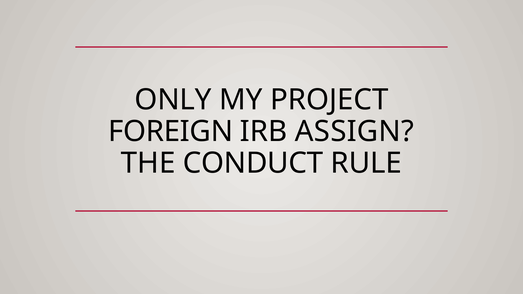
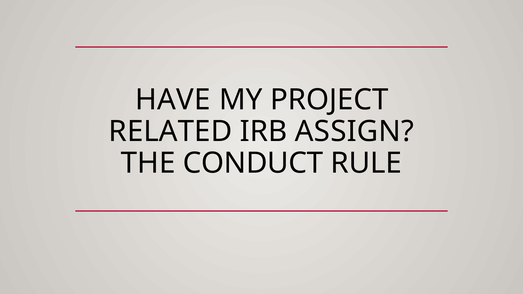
ONLY: ONLY -> HAVE (173, 100)
FOREIGN: FOREIGN -> RELATED (170, 132)
